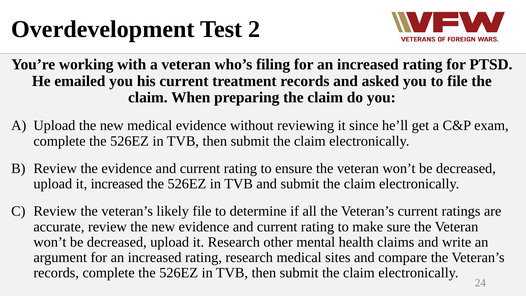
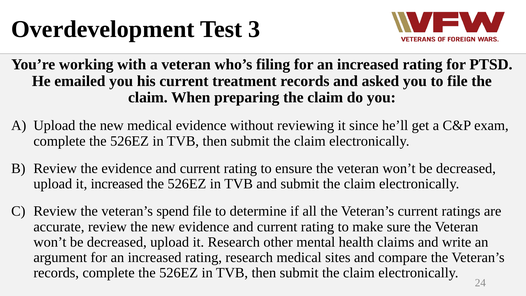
2: 2 -> 3 (254, 29)
likely: likely -> spend (173, 211)
